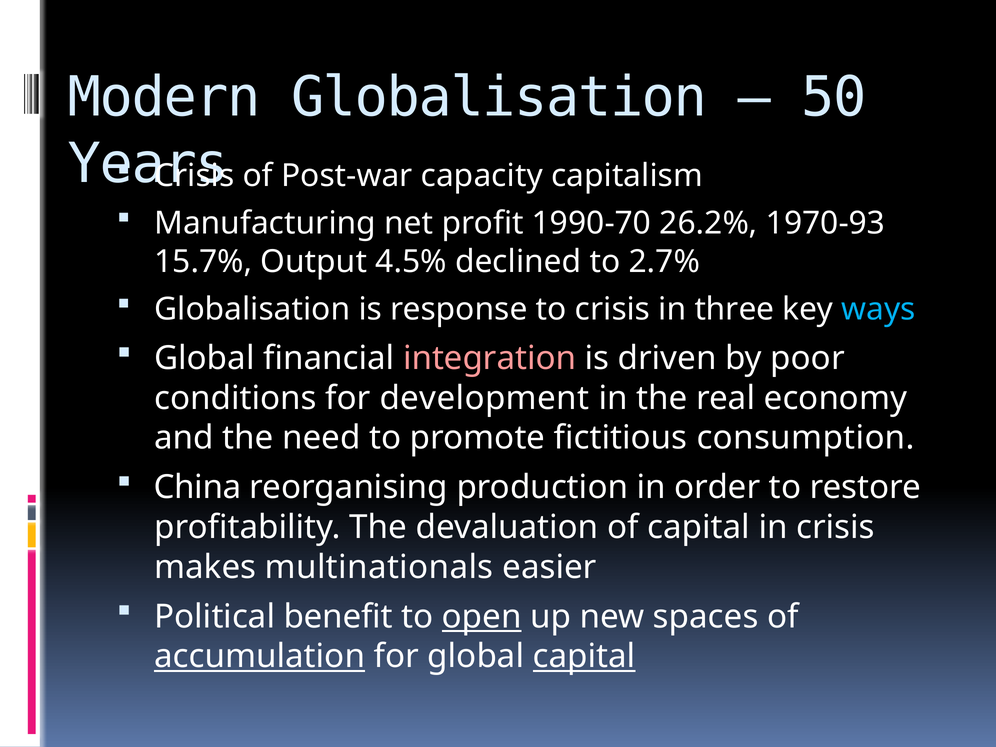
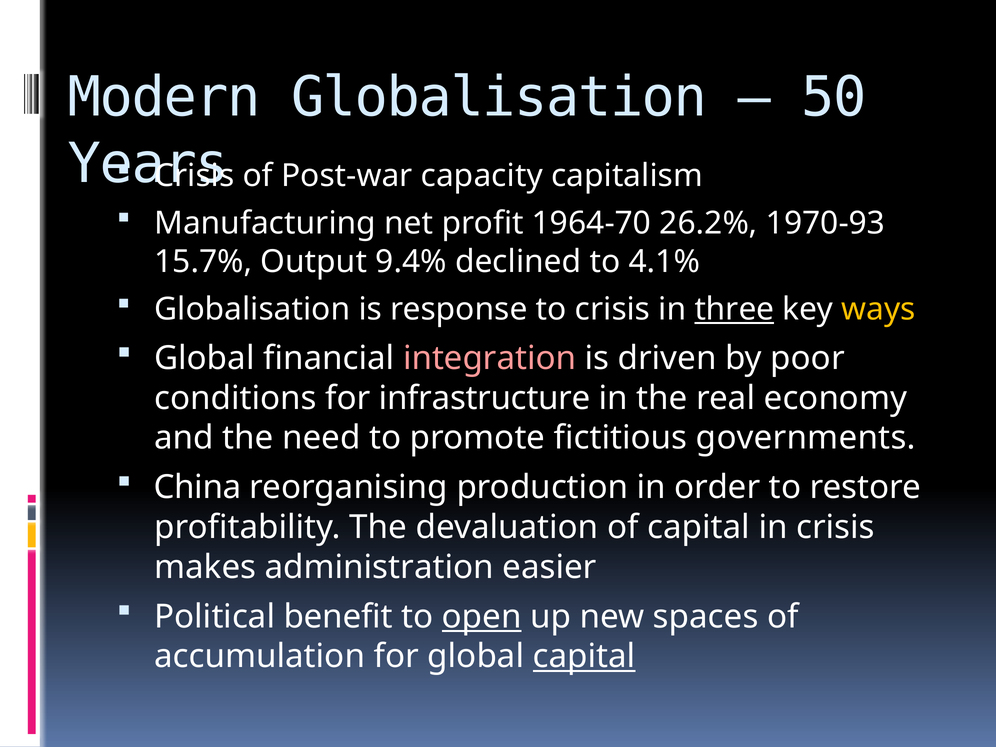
1990-70: 1990-70 -> 1964-70 (591, 223)
4.5%: 4.5% -> 9.4% (411, 262)
2.7%: 2.7% -> 4.1% (664, 262)
three underline: none -> present (734, 309)
ways colour: light blue -> yellow (878, 309)
development: development -> infrastructure (485, 398)
consumption: consumption -> governments (806, 438)
multinationals: multinationals -> administration (379, 567)
accumulation underline: present -> none (260, 656)
